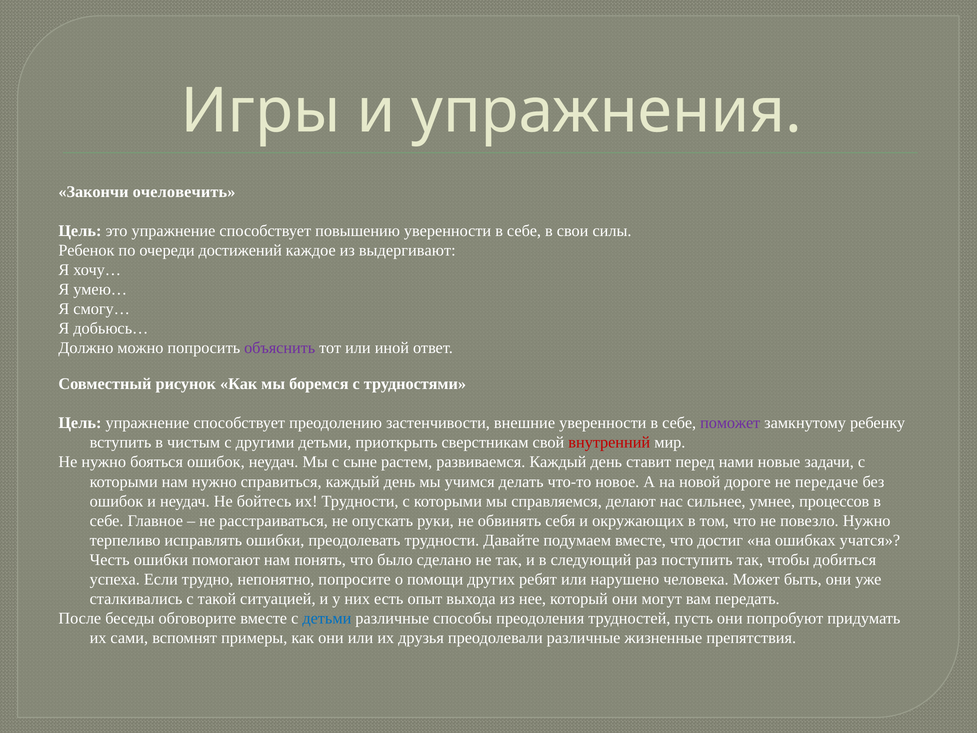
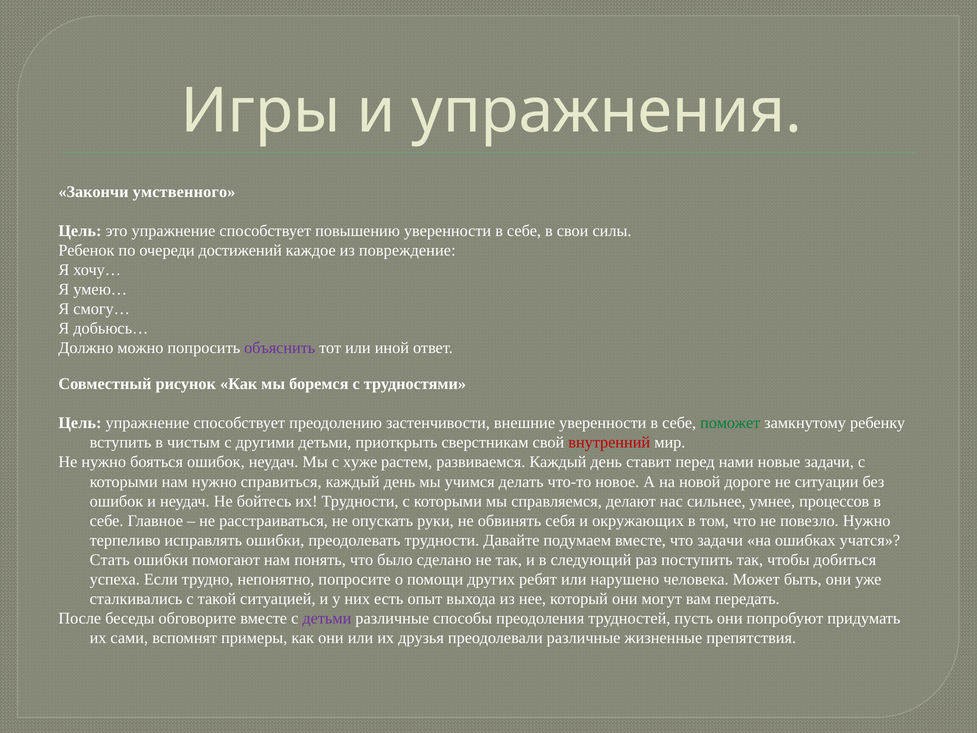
очеловечить: очеловечить -> умственного (184, 192)
выдергивают: выдергивают -> повреждение (407, 250)
поможет colour: purple -> green (730, 423)
сыне: сыне -> хуже (360, 462)
передаче: передаче -> ситуации (827, 481)
что достиг: достиг -> задачи (720, 540)
Честь: Честь -> Стать (110, 560)
детьми colour: blue -> purple (327, 618)
